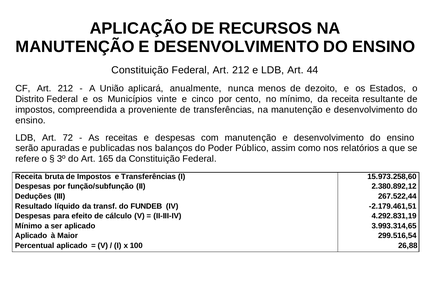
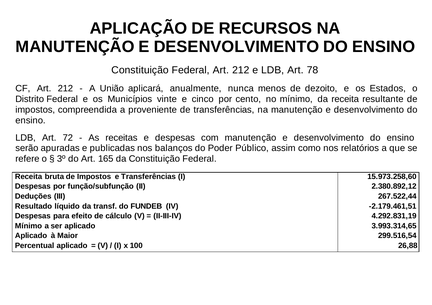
44: 44 -> 78 (312, 70)
